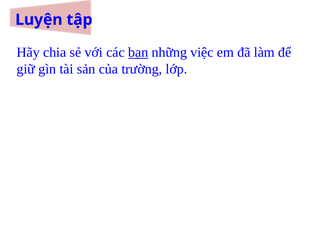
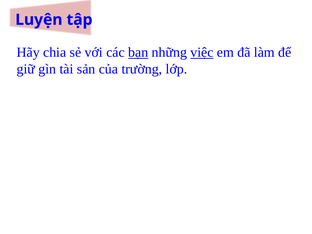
việc underline: none -> present (202, 52)
